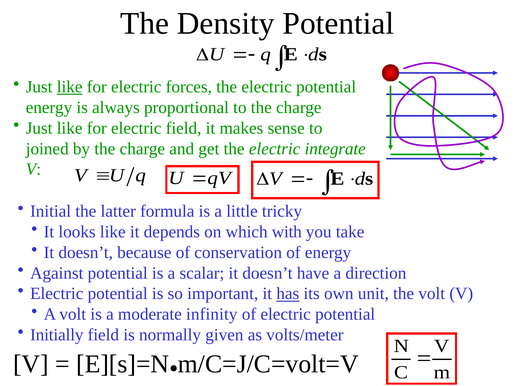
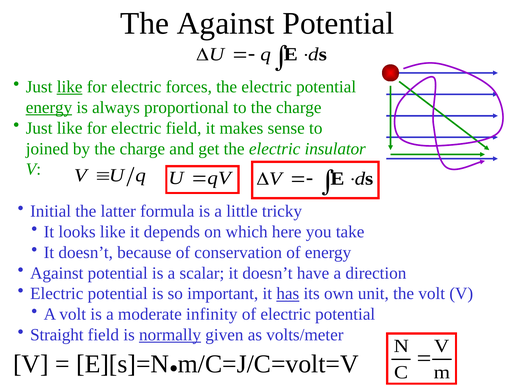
The Density: Density -> Against (226, 24)
energy underline: none -> present (49, 108)
integrate: integrate -> insulator (335, 149)
with: with -> here (287, 232)
Initially: Initially -> Straight (57, 335)
normally underline: none -> present (170, 335)
